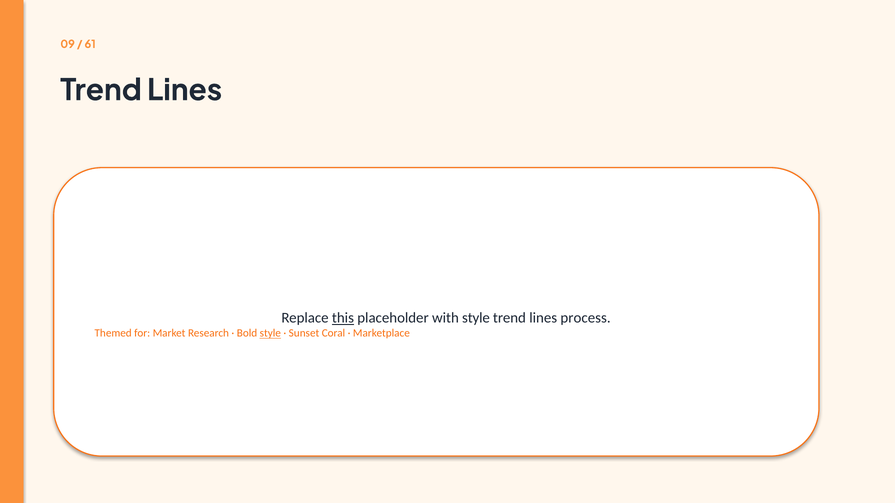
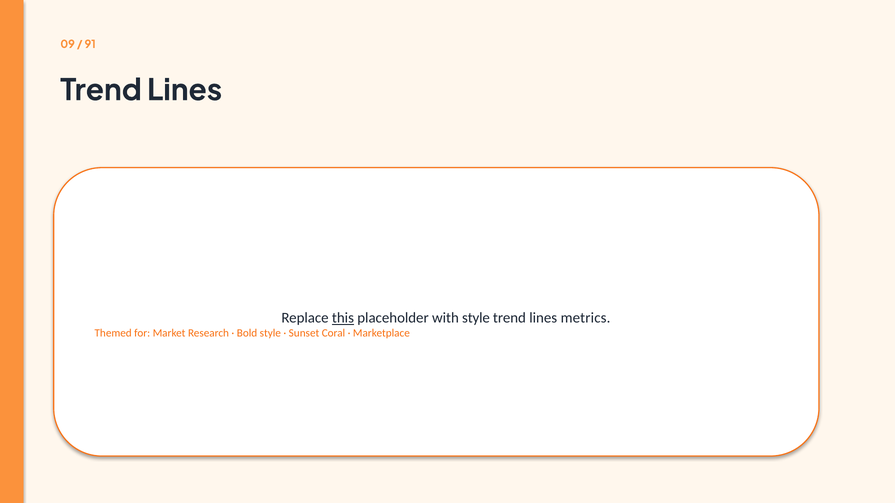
61: 61 -> 91 (90, 44)
process: process -> metrics (586, 318)
style underline: present -> none (270, 334)
